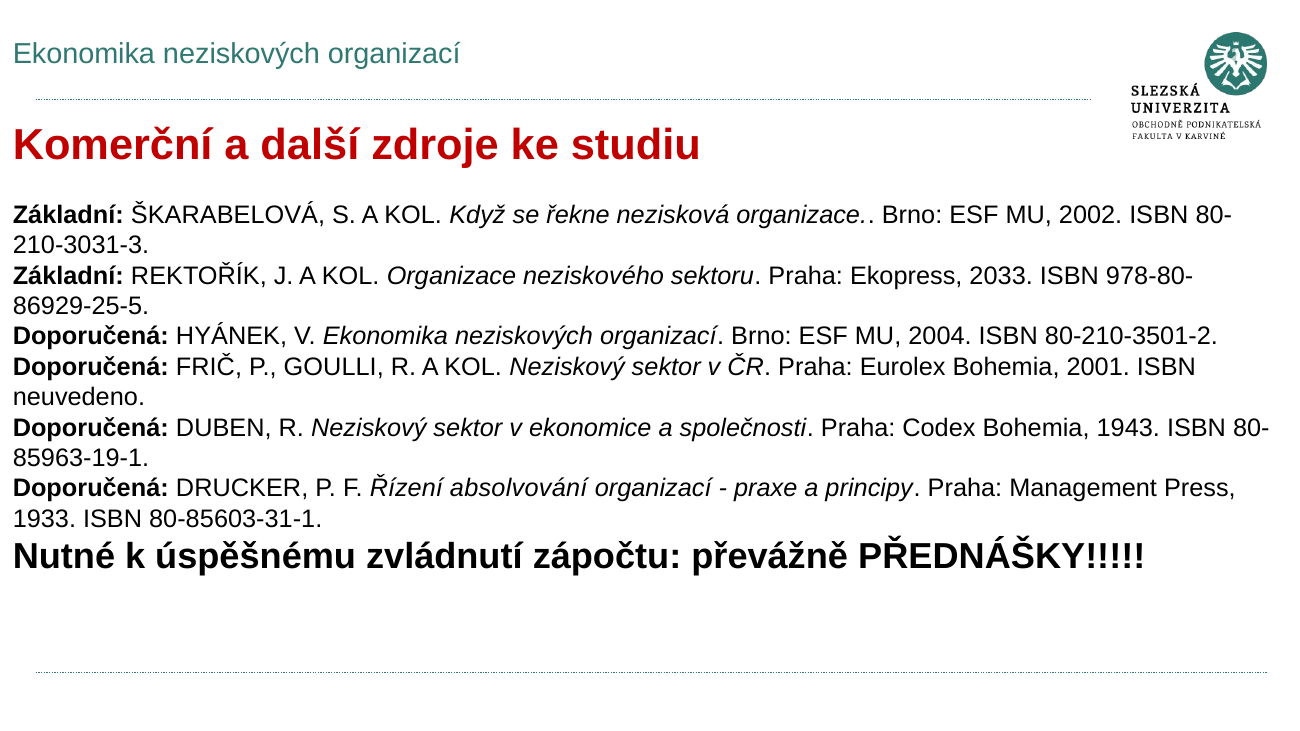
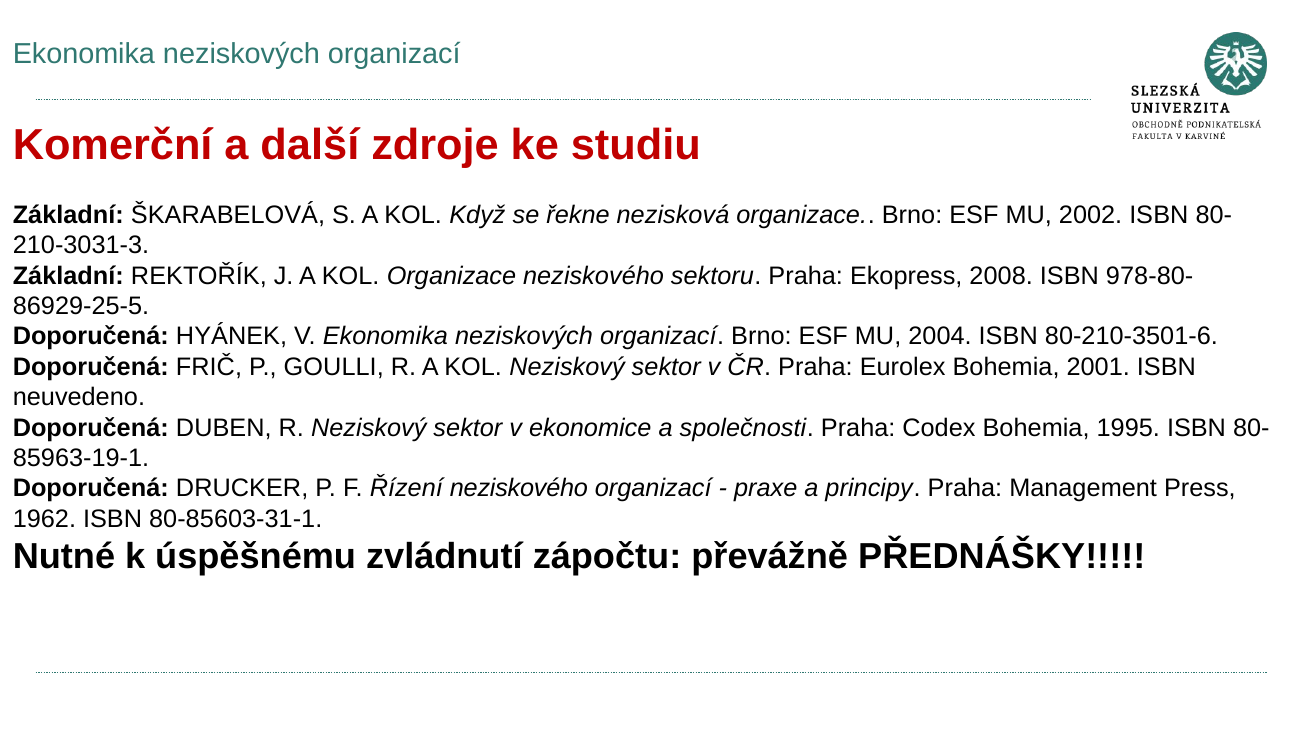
2033: 2033 -> 2008 (1001, 276)
80-210-3501-2: 80-210-3501-2 -> 80-210-3501-6 (1131, 337)
1943: 1943 -> 1995 (1128, 428)
Řízení absolvování: absolvování -> neziskového (519, 489)
1933: 1933 -> 1962 (44, 519)
